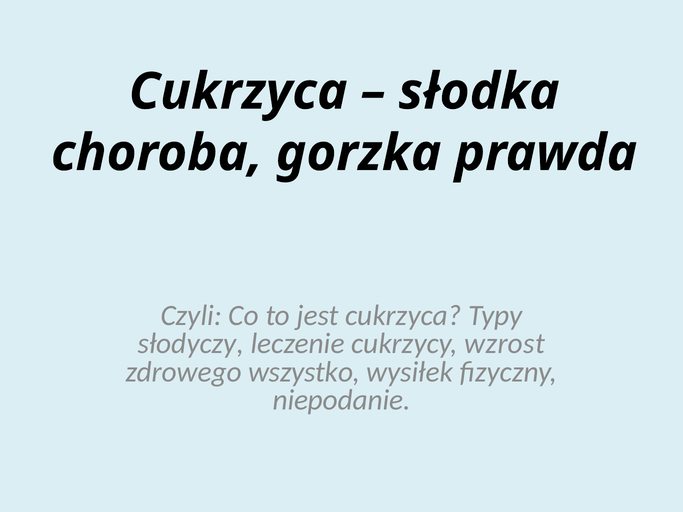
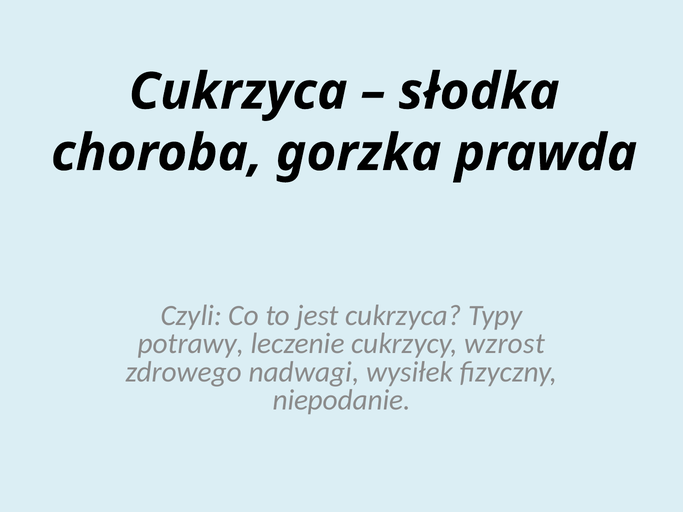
słodyczy: słodyczy -> potrawy (191, 344)
wszystko: wszystko -> nadwagi (304, 372)
